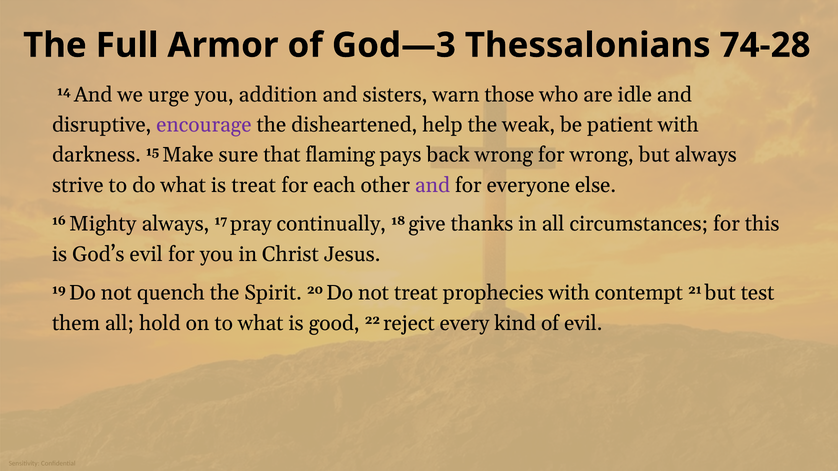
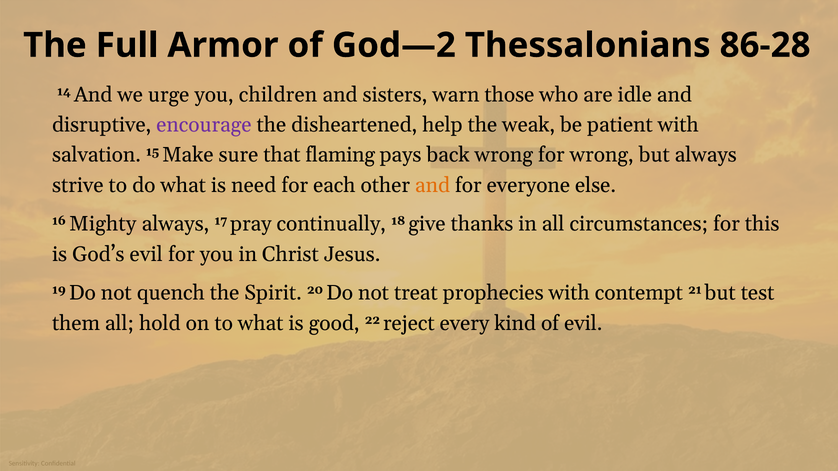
God—3: God—3 -> God—2 (394, 45)
74-28: 74-28 -> 86-28 (765, 45)
addition: addition -> children (278, 95)
darkness: darkness -> salvation (96, 155)
is treat: treat -> need (254, 185)
and colour: purple -> orange (433, 185)
